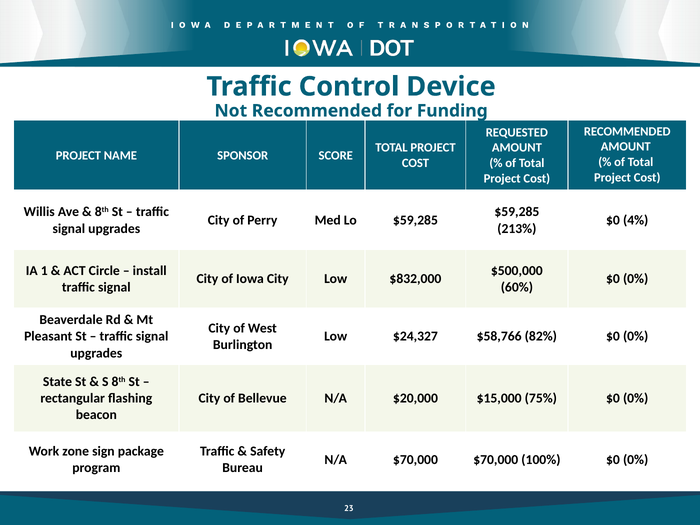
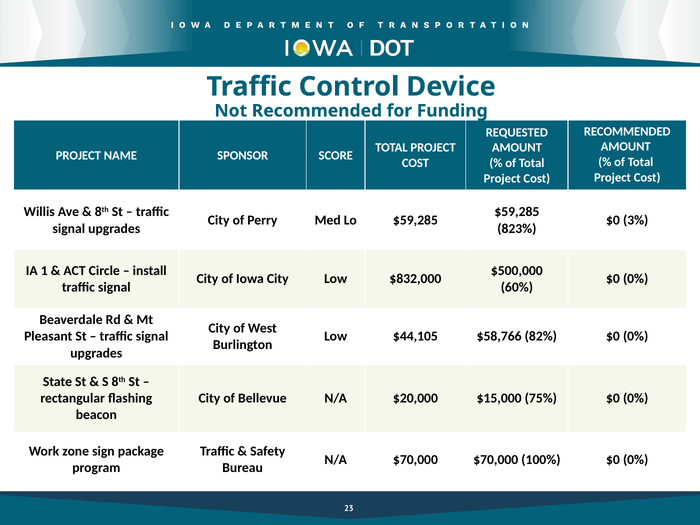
4%: 4% -> 3% (636, 220)
213%: 213% -> 823% (517, 229)
$24,327: $24,327 -> $44,105 (415, 336)
